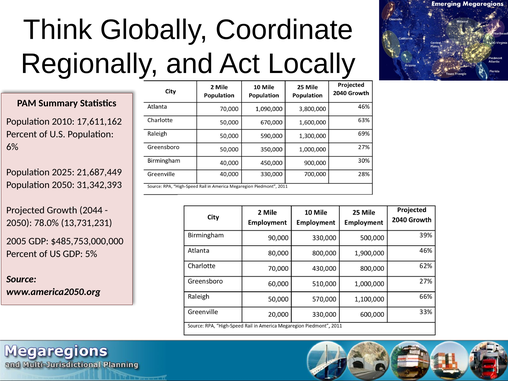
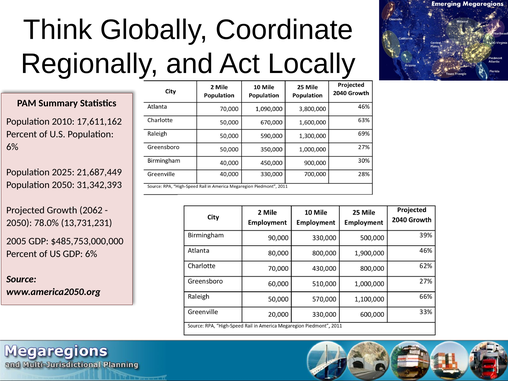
2044: 2044 -> 2062 (91, 210)
GDP 5%: 5% -> 6% (91, 254)
